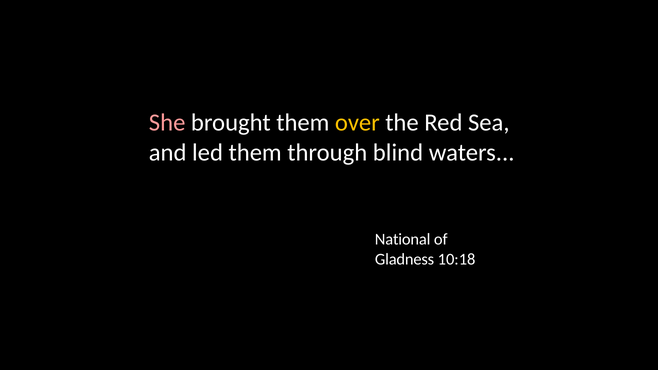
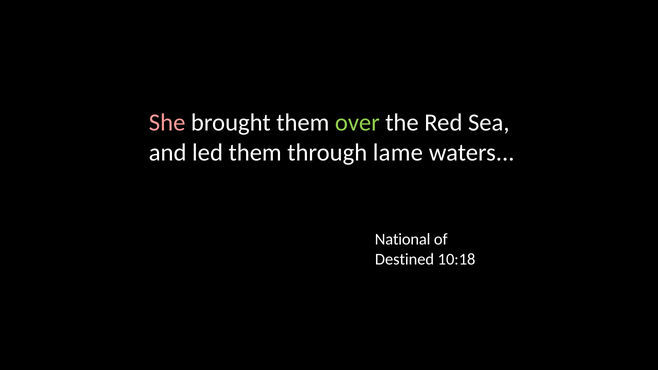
over colour: yellow -> light green (357, 123)
blind: blind -> lame (398, 152)
Gladness: Gladness -> Destined (405, 259)
